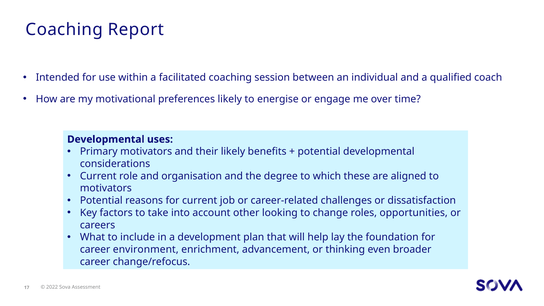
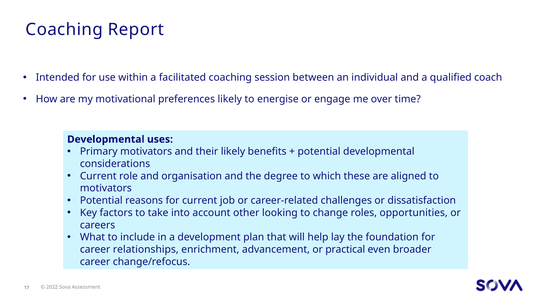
environment: environment -> relationships (146, 249)
thinking: thinking -> practical (345, 249)
